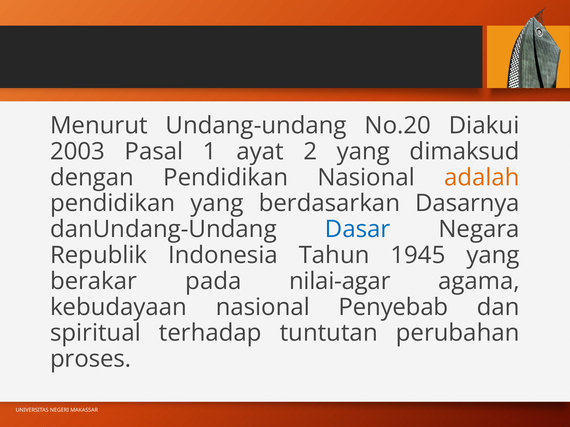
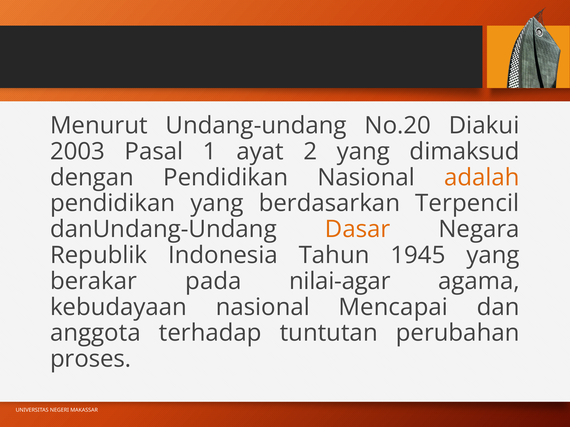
Dasarnya: Dasarnya -> Terpencil (467, 204)
Dasar colour: blue -> orange (358, 230)
Penyebab: Penyebab -> Mencapai (393, 307)
spiritual: spiritual -> anggota (95, 333)
